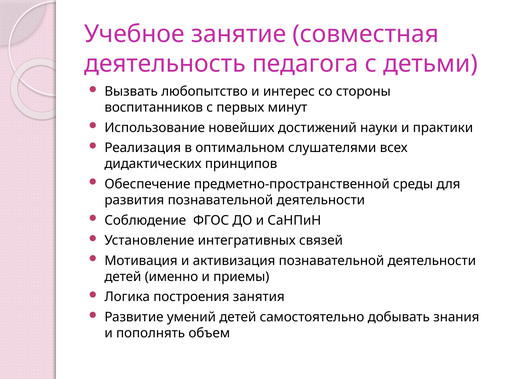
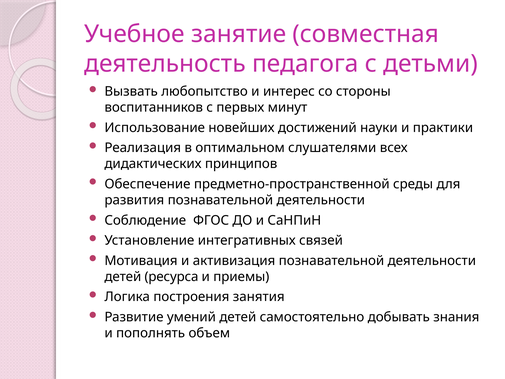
именно: именно -> ресурса (172, 277)
